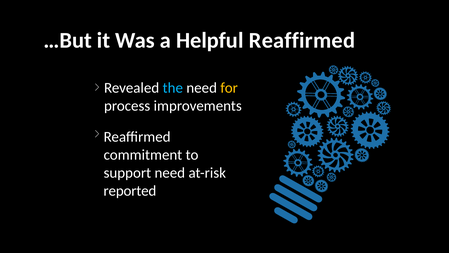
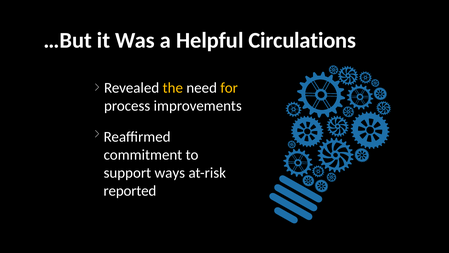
Helpful Reaffirmed: Reaffirmed -> Circulations (302, 40)
the colour: light blue -> yellow (173, 88)
support need: need -> ways (170, 172)
